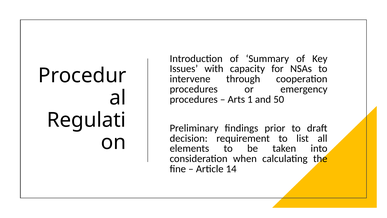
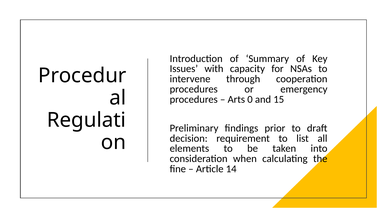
1: 1 -> 0 (250, 99)
50: 50 -> 15 (279, 99)
